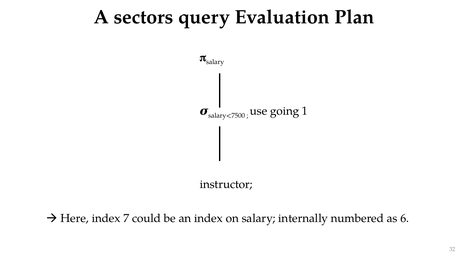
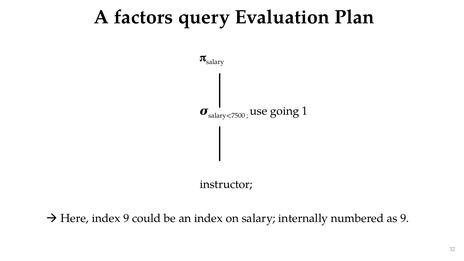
sectors: sectors -> factors (143, 17)
index 7: 7 -> 9 (126, 218)
as 6: 6 -> 9 (405, 218)
